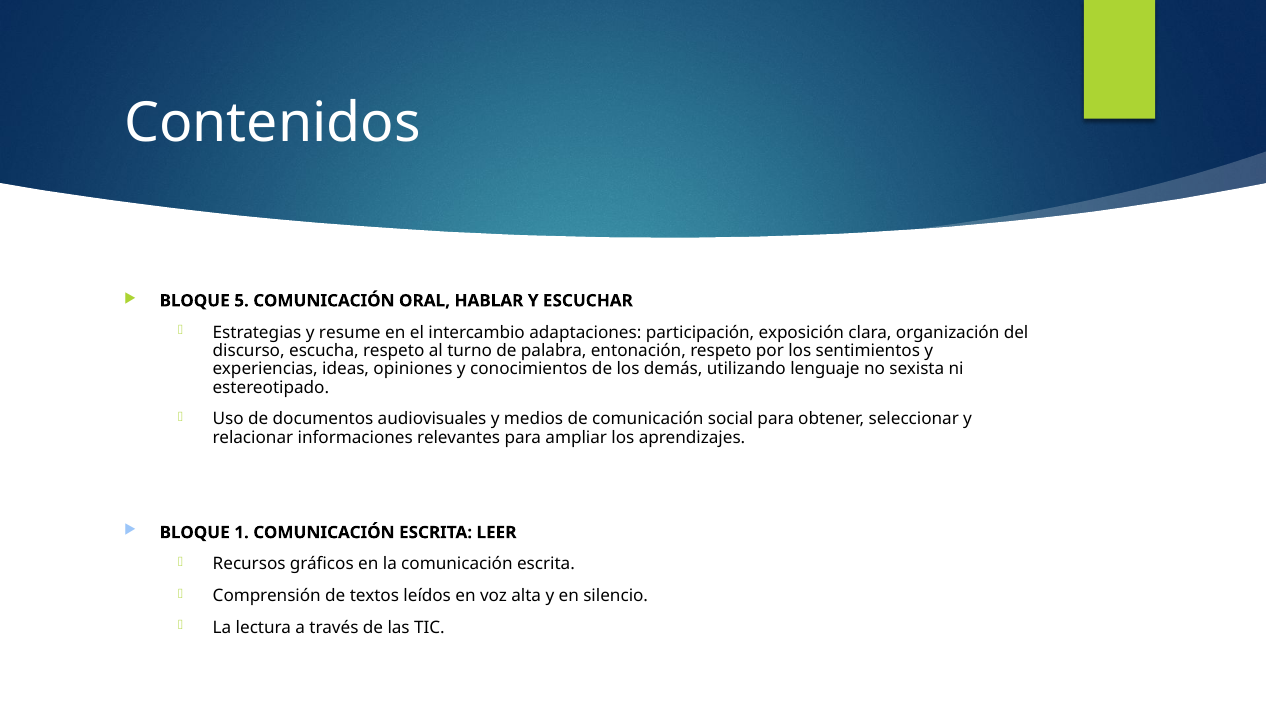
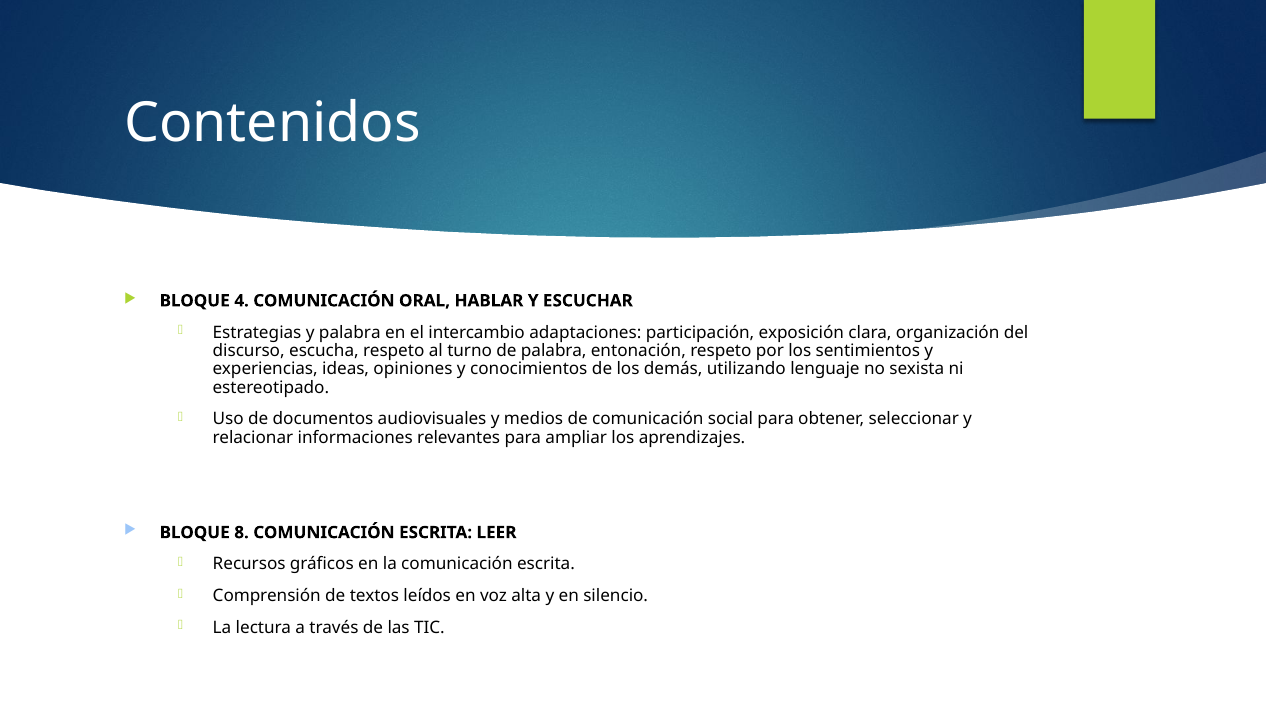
5: 5 -> 4 (242, 301)
y resume: resume -> palabra (350, 332)
1: 1 -> 8 (242, 533)
